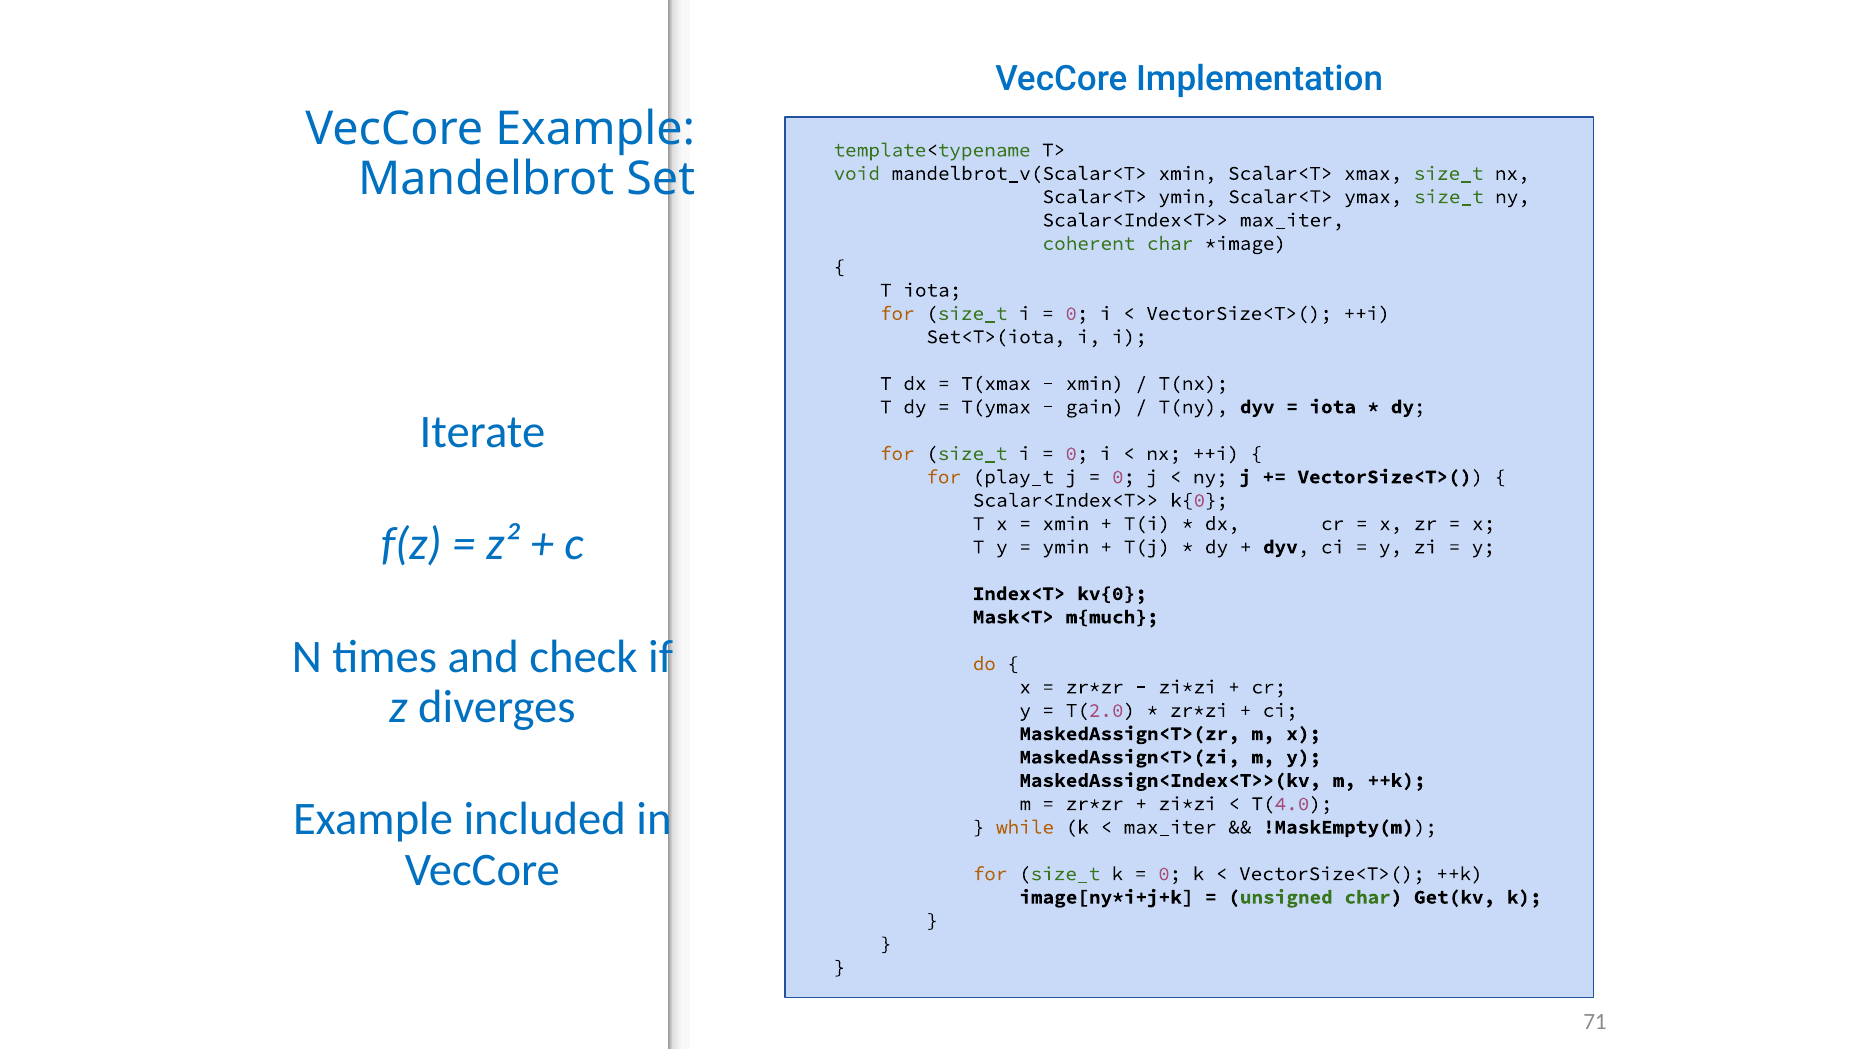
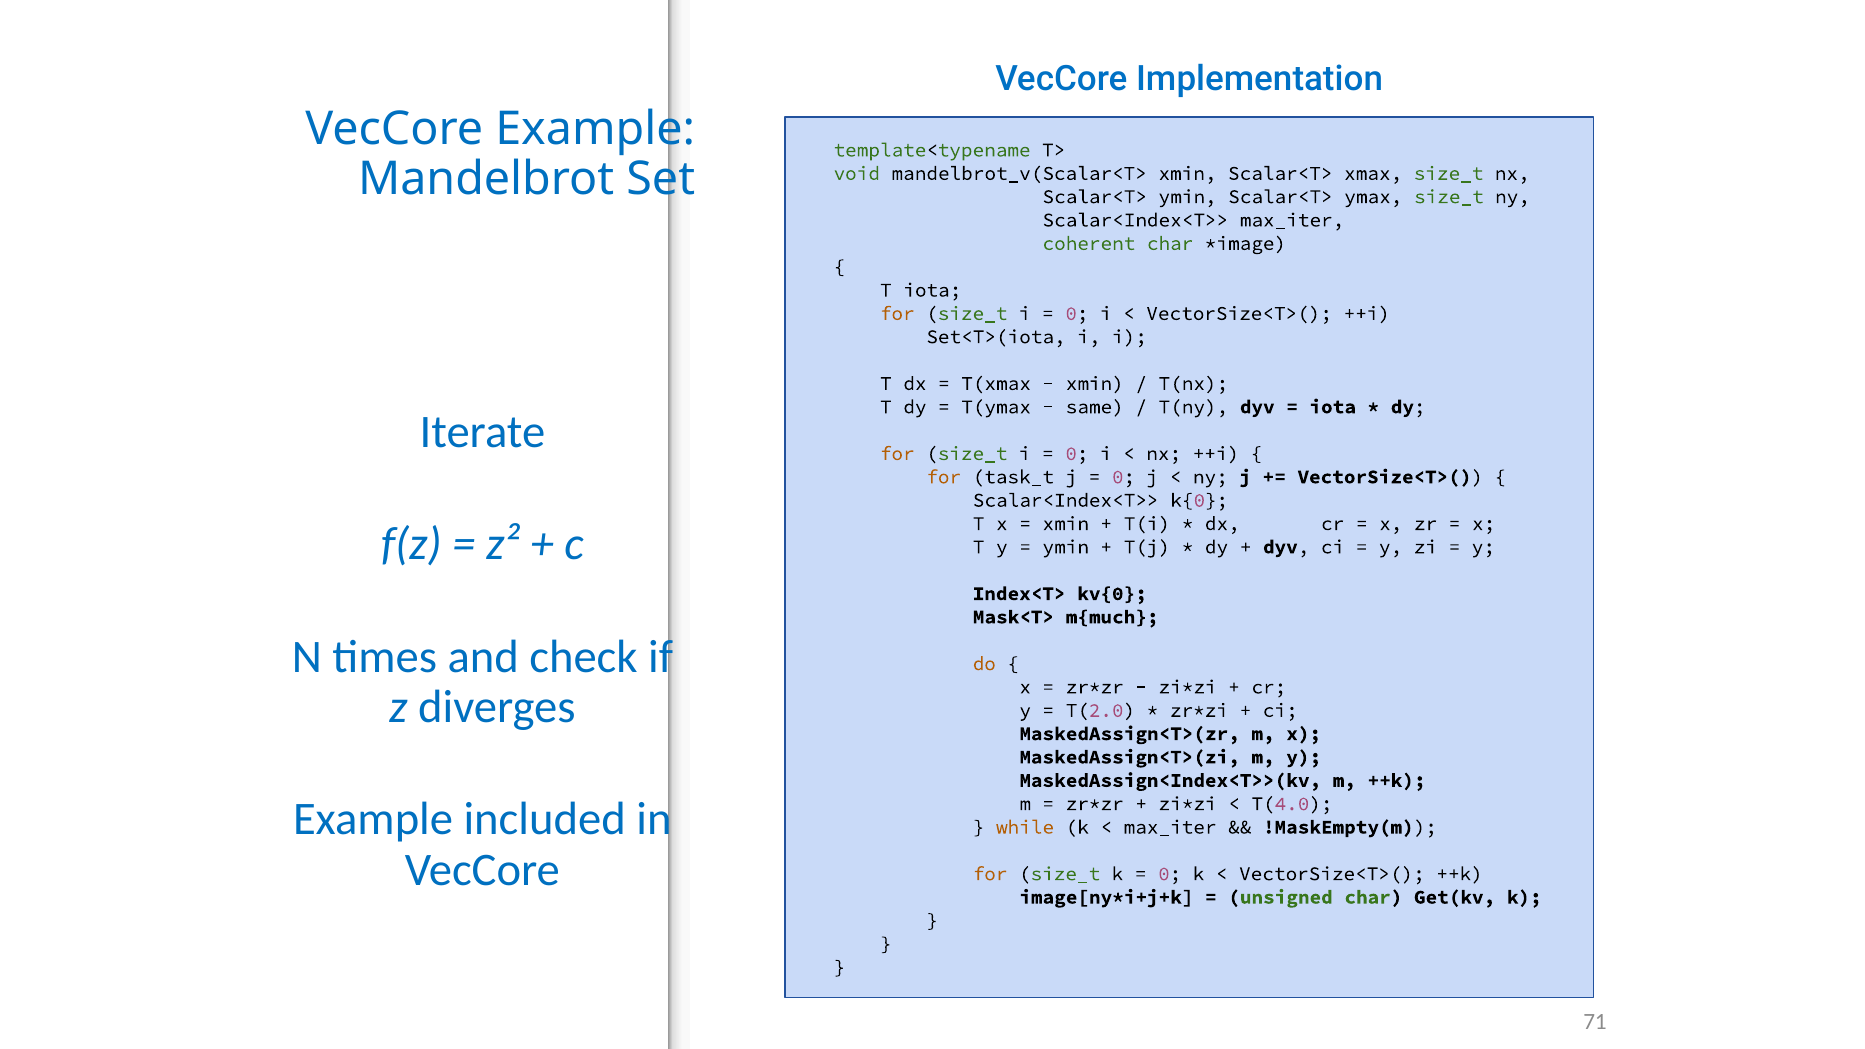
gain: gain -> same (1095, 407)
play_t: play_t -> task_t (1013, 477)
